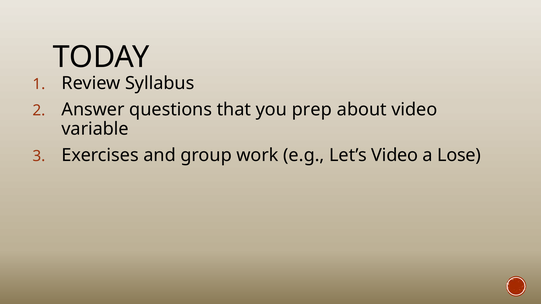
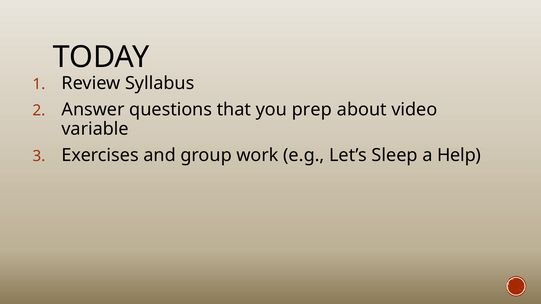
Let’s Video: Video -> Sleep (395, 155)
Lose: Lose -> Help (459, 155)
